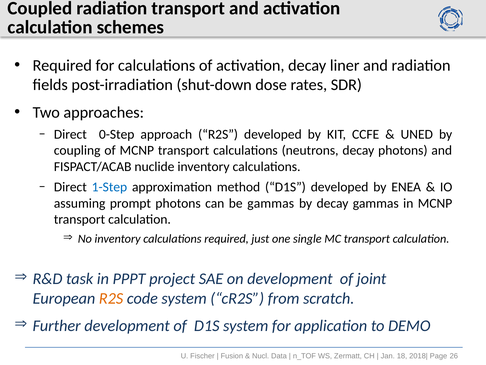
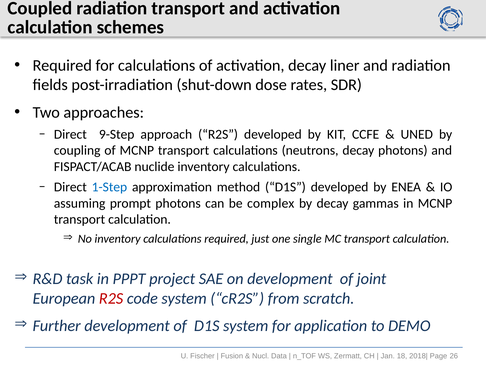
0-Step: 0-Step -> 9-Step (117, 134)
be gammas: gammas -> complex (271, 203)
R2S colour: orange -> red (111, 298)
